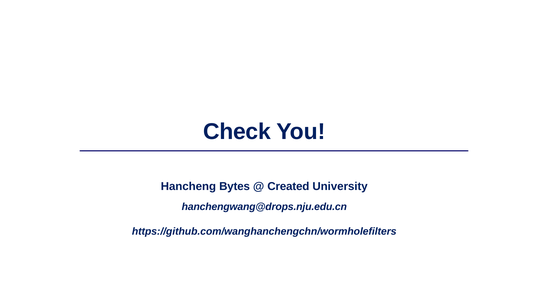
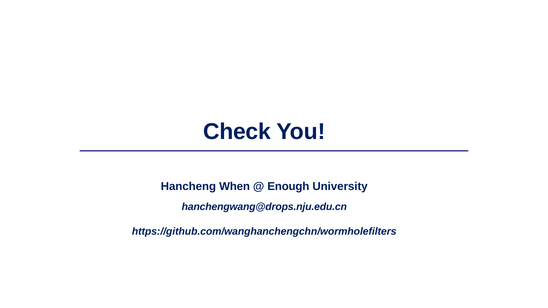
Bytes: Bytes -> When (235, 186)
Created: Created -> Enough (288, 186)
